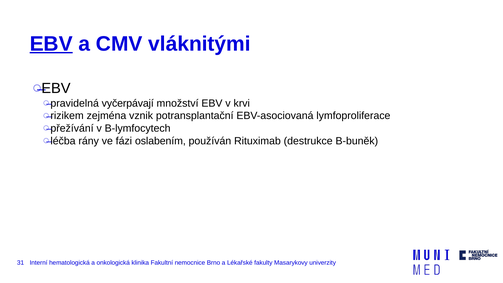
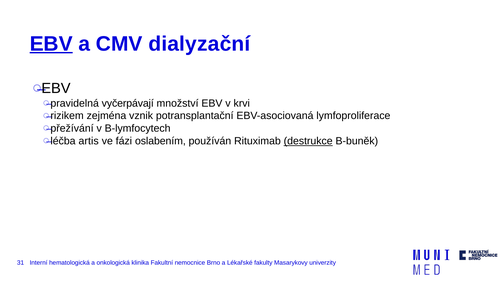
vláknitými: vláknitými -> dialyzační (199, 44)
rány: rány -> artis (89, 141)
destrukce underline: none -> present (308, 141)
